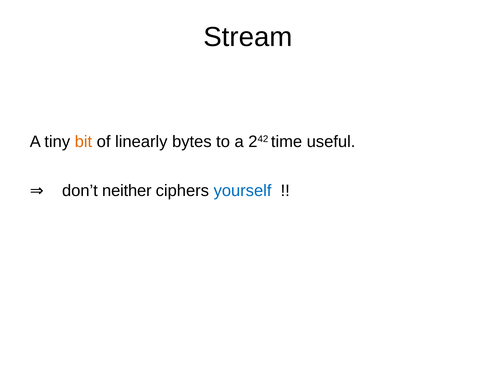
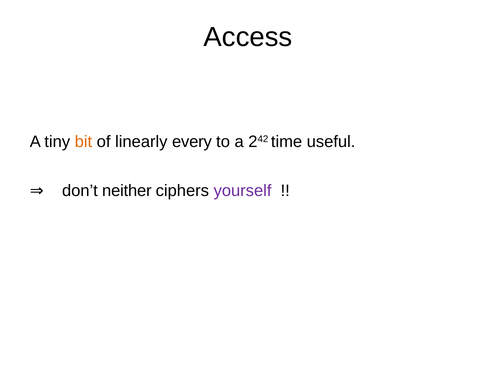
Stream: Stream -> Access (248, 37)
bytes: bytes -> every (192, 142)
yourself colour: blue -> purple (243, 191)
